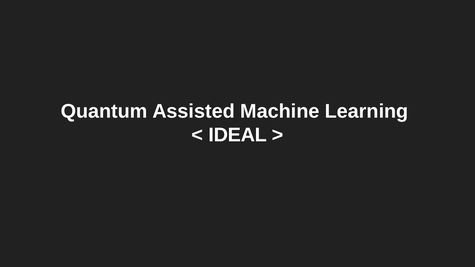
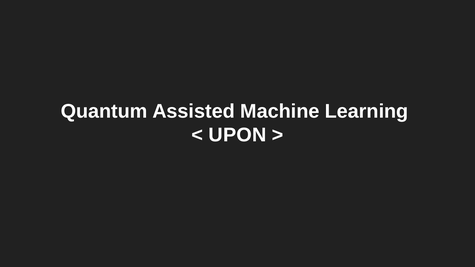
IDEAL: IDEAL -> UPON (237, 135)
